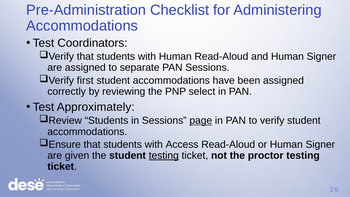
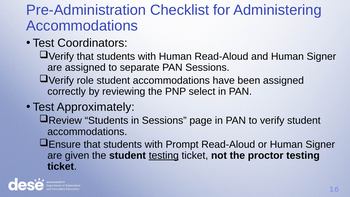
first: first -> role (85, 80)
page underline: present -> none (201, 121)
Access: Access -> Prompt (182, 144)
